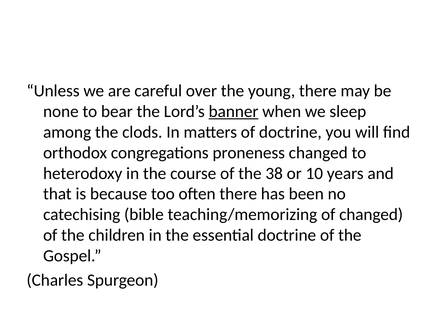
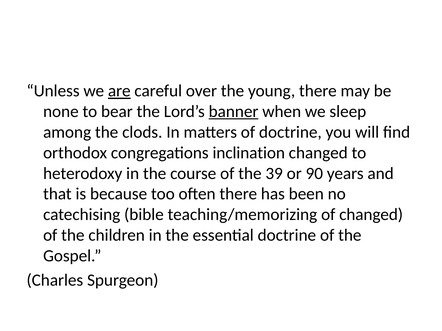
are underline: none -> present (119, 91)
proneness: proneness -> inclination (249, 153)
38: 38 -> 39 (274, 174)
10: 10 -> 90 (314, 174)
